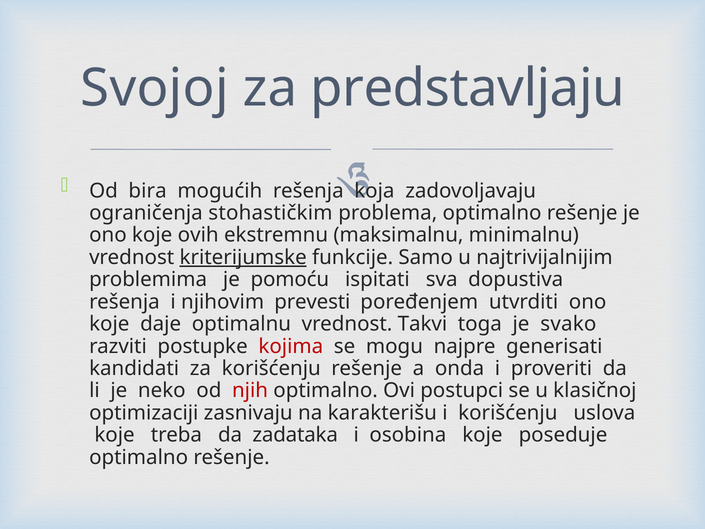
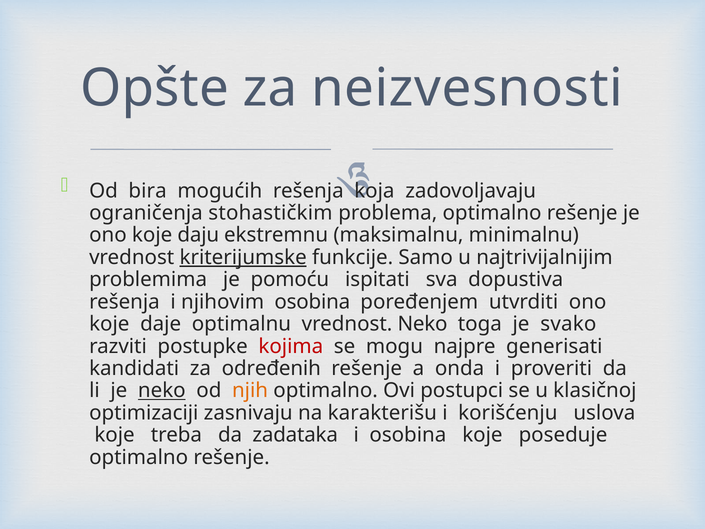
Svojoj: Svojoj -> Opšte (155, 88)
predstavljaju: predstavljaju -> neizvesnosti (467, 88)
ovih: ovih -> daju (198, 235)
njihovim prevesti: prevesti -> osobina (312, 302)
vrednost Takvi: Takvi -> Neko (423, 324)
za korišćenju: korišćenju -> određenih (271, 368)
neko underline: none -> present (162, 390)
njih colour: red -> orange (250, 390)
